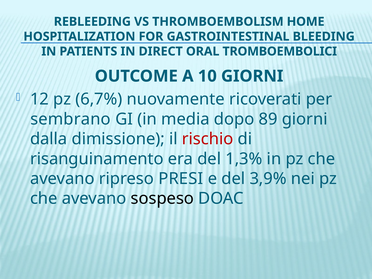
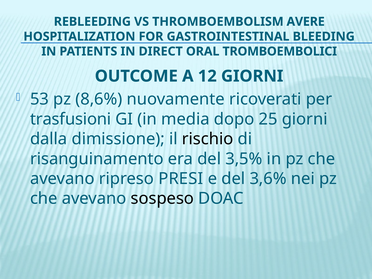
HOME: HOME -> AVERE (306, 22)
10: 10 -> 12 (207, 76)
12: 12 -> 53 (39, 99)
6,7%: 6,7% -> 8,6% (99, 99)
sembrano: sembrano -> trasfusioni (71, 119)
89: 89 -> 25 (268, 119)
rischio colour: red -> black (208, 139)
1,3%: 1,3% -> 3,5% (244, 159)
3,9%: 3,9% -> 3,6% (268, 179)
